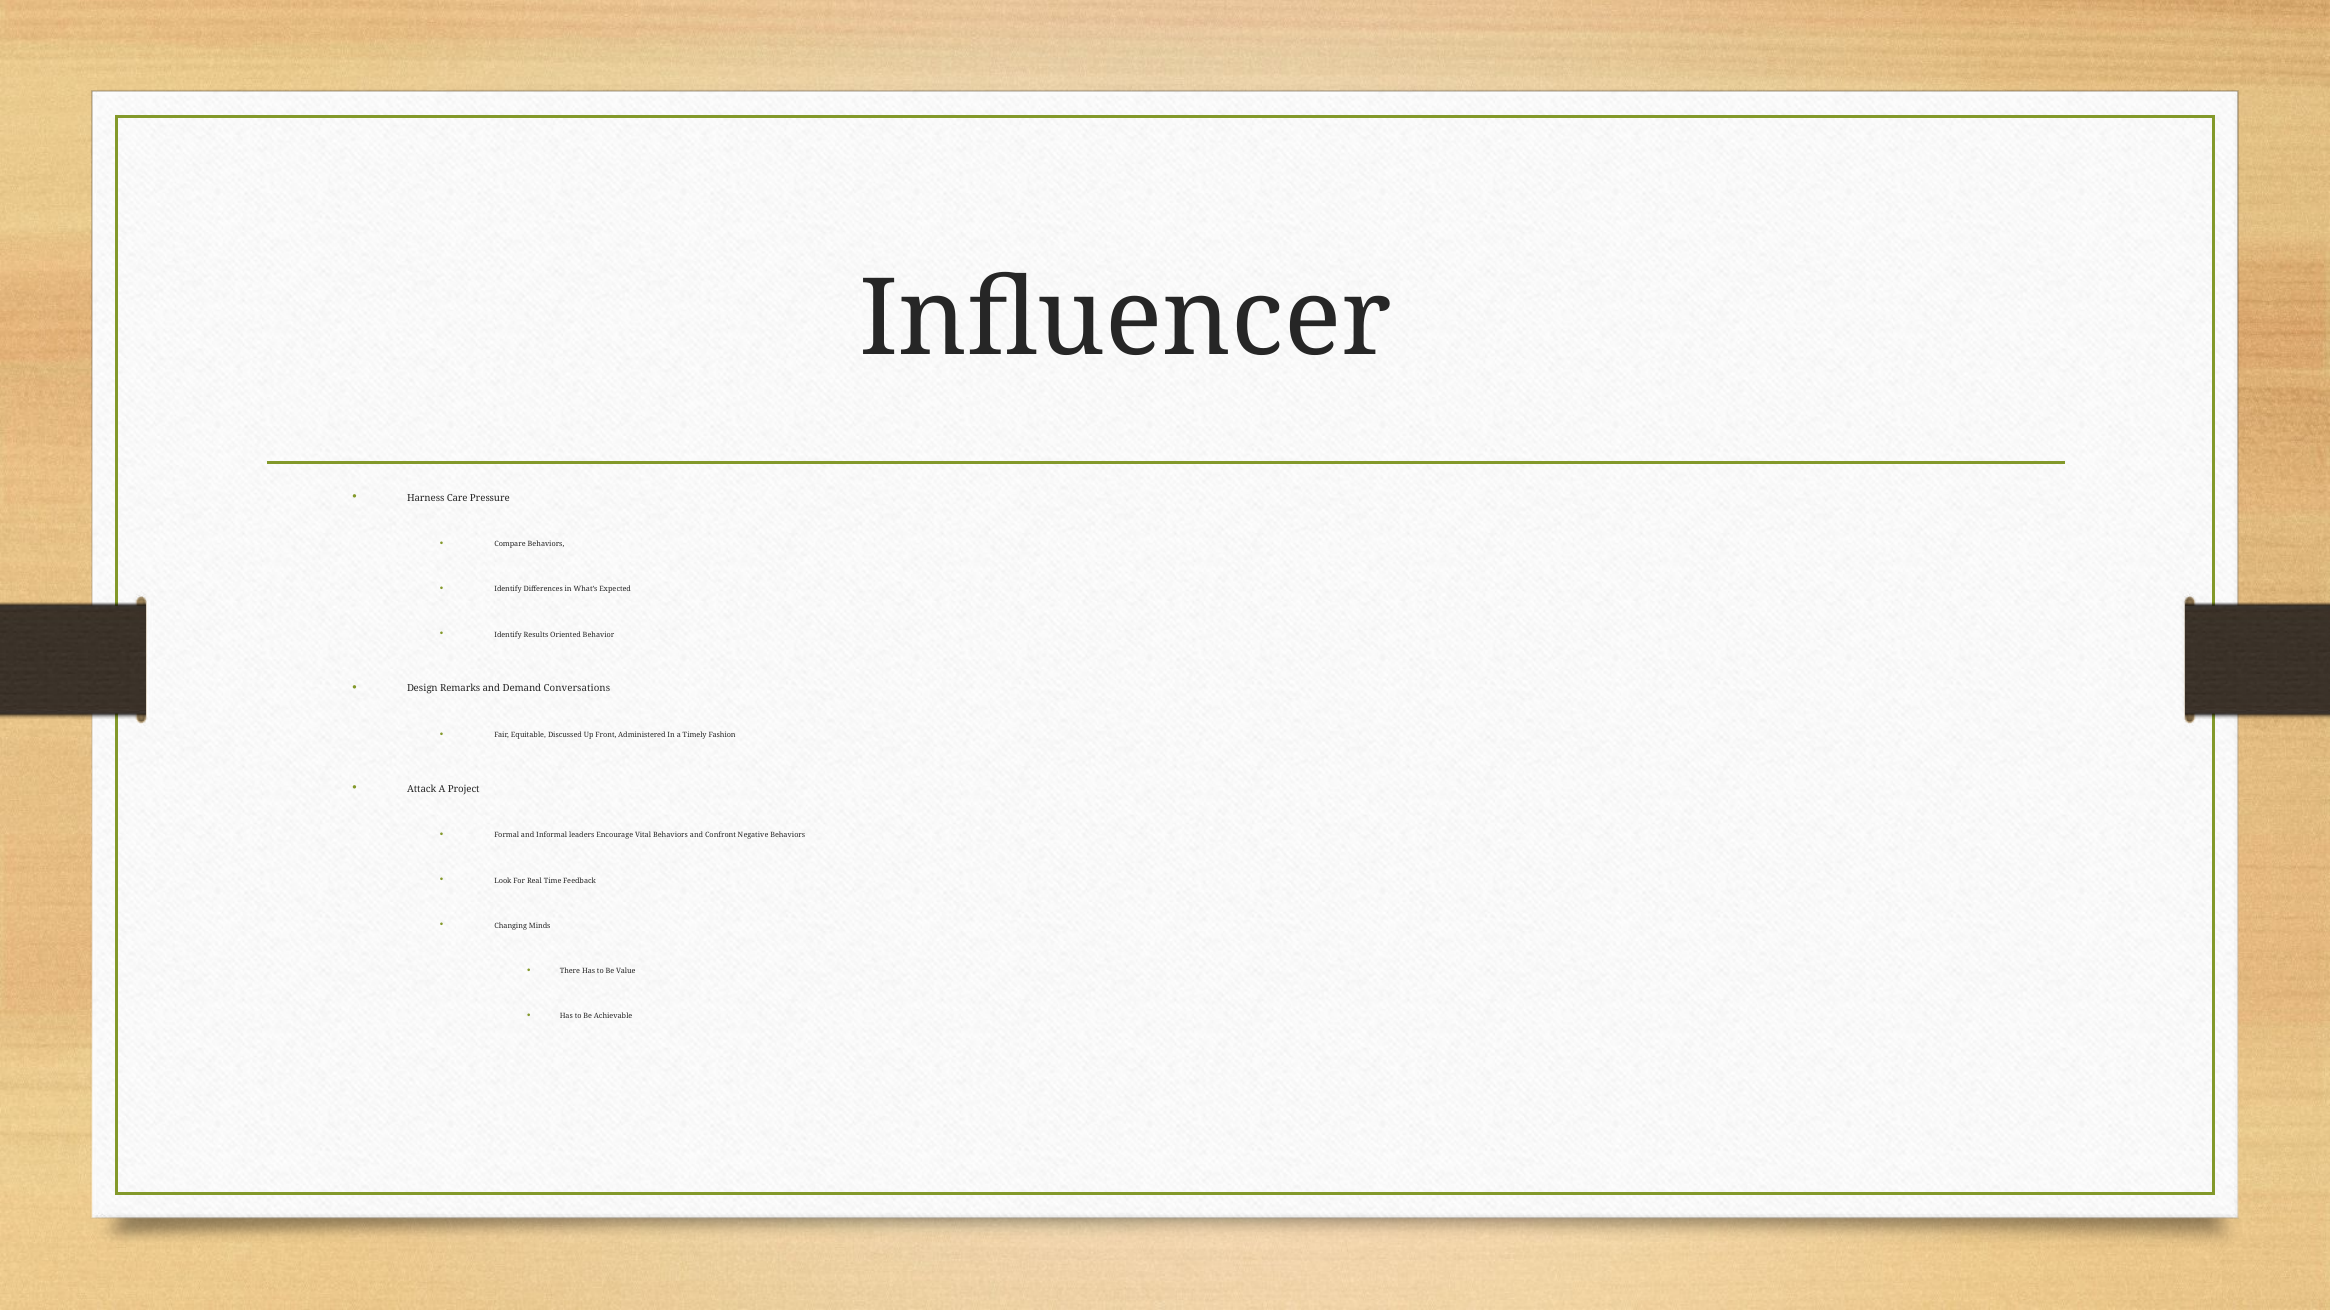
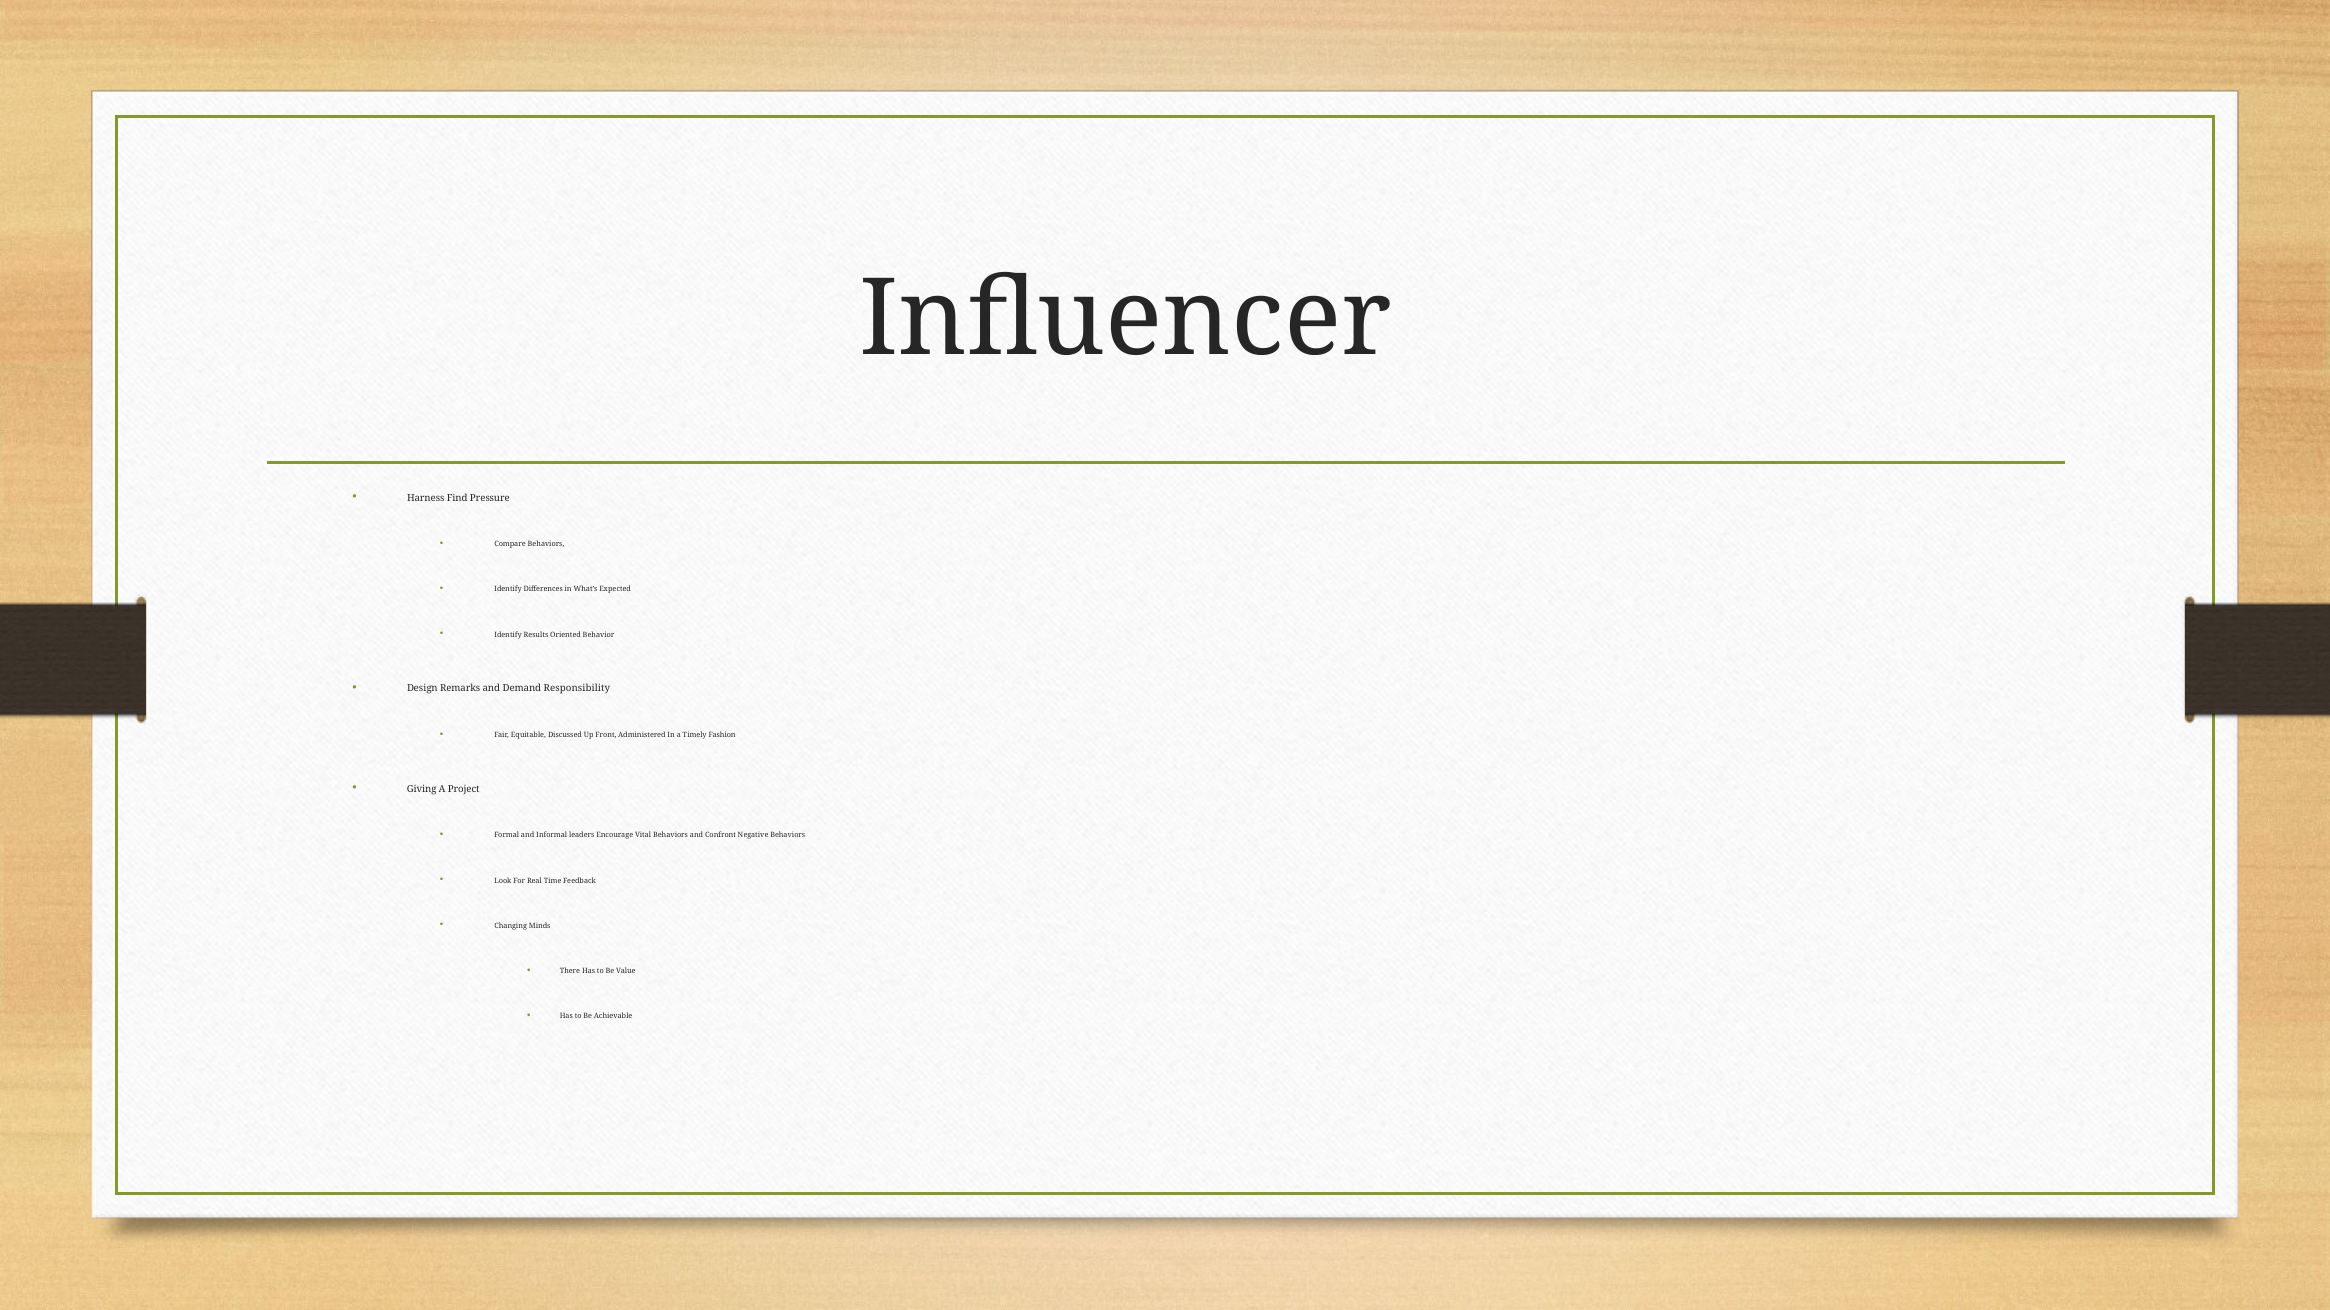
Care: Care -> Find (457, 498)
Conversations: Conversations -> Responsibility (577, 689)
Attack: Attack -> Giving (422, 789)
